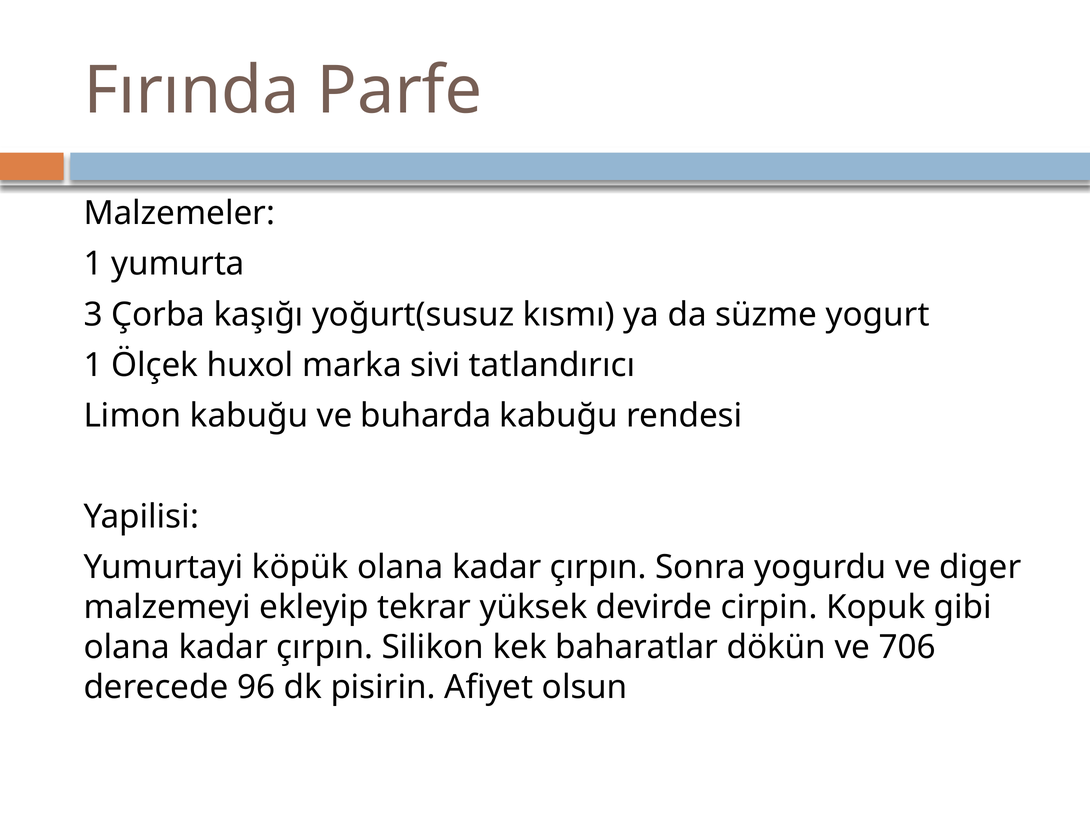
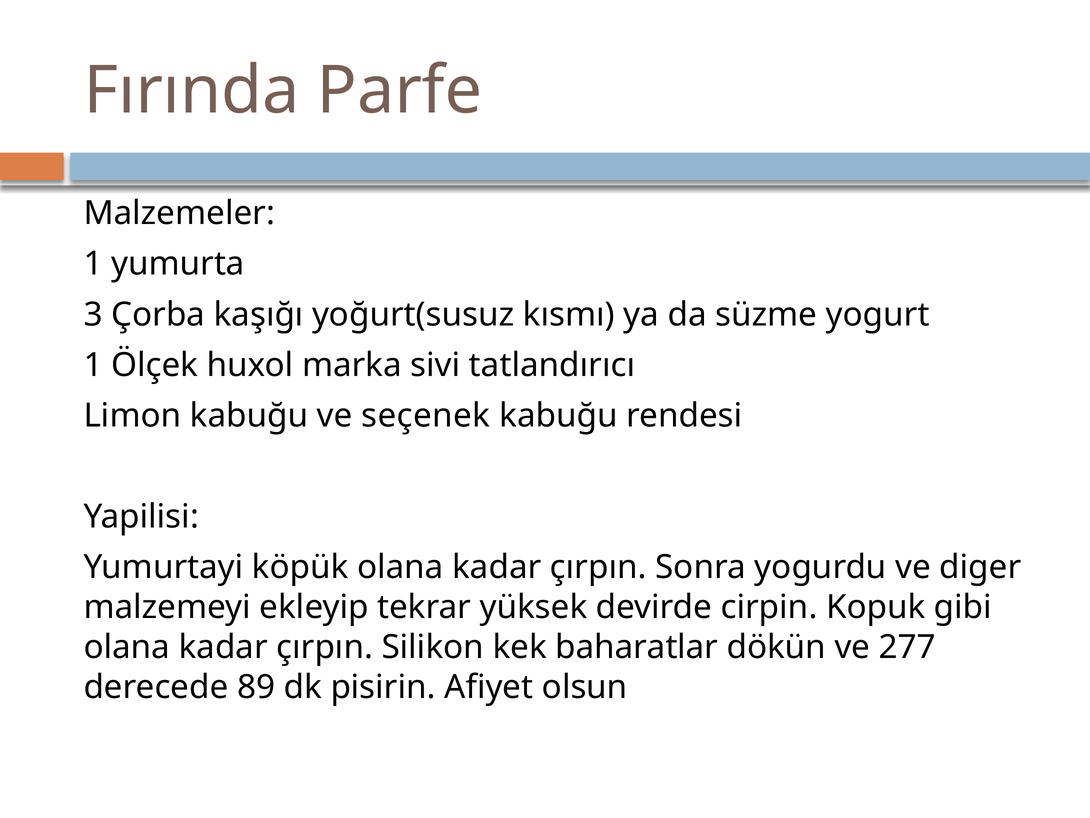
buharda: buharda -> seçenek (426, 415)
706: 706 -> 277 (907, 647)
96: 96 -> 89 (256, 687)
